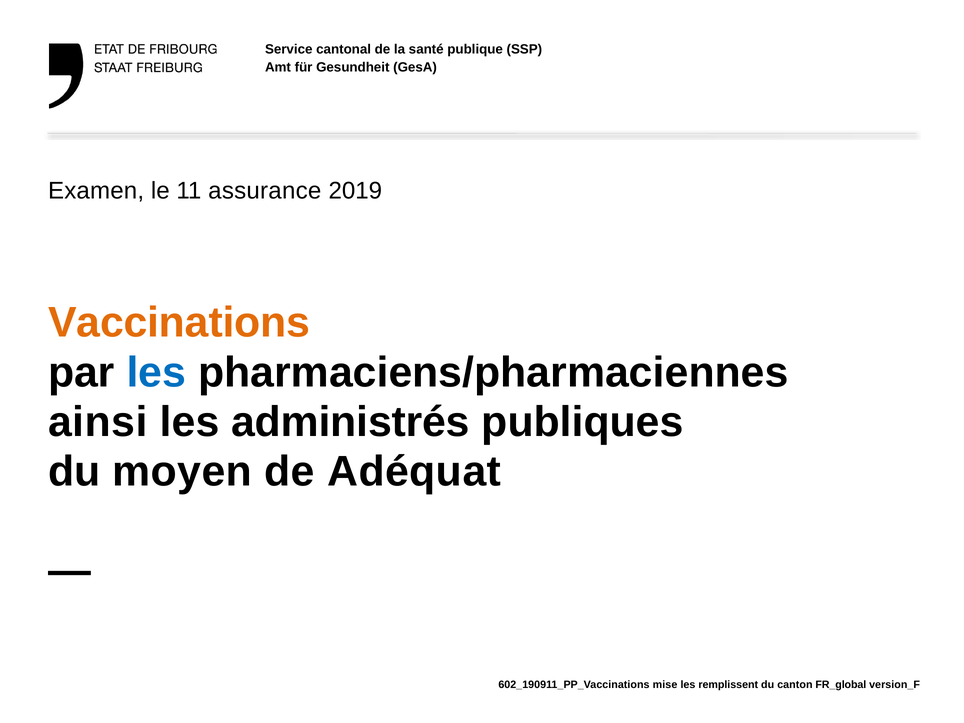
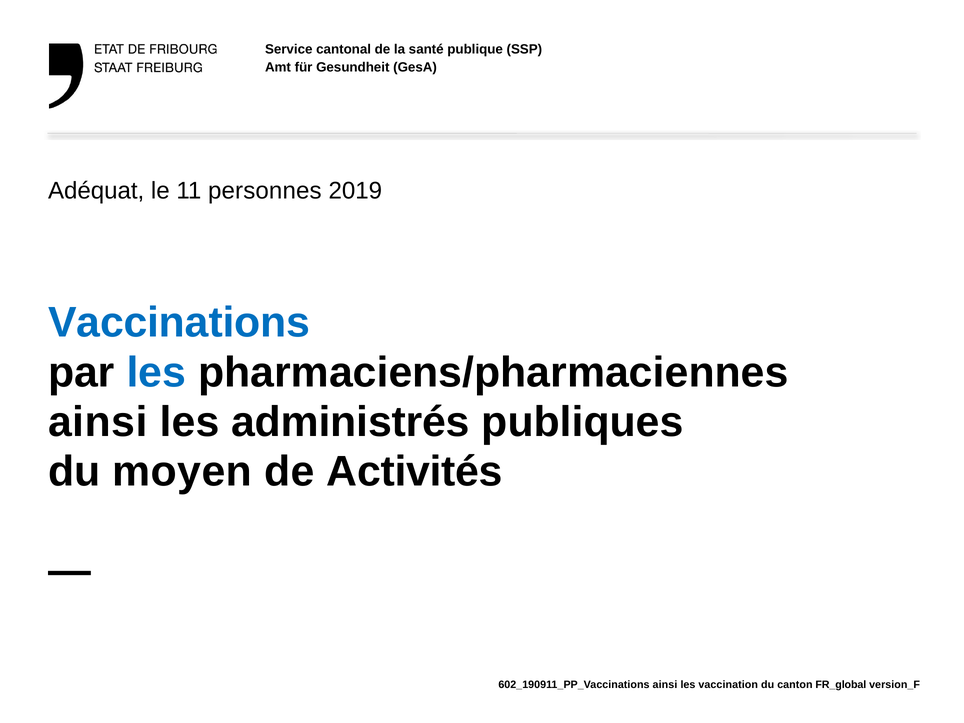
Examen: Examen -> Adéquat (96, 191)
assurance: assurance -> personnes (265, 191)
Vaccinations colour: orange -> blue (179, 323)
Adéquat: Adéquat -> Activités (415, 471)
602_190911_PP_Vaccinations mise: mise -> ainsi (665, 685)
remplissent: remplissent -> vaccination (728, 685)
